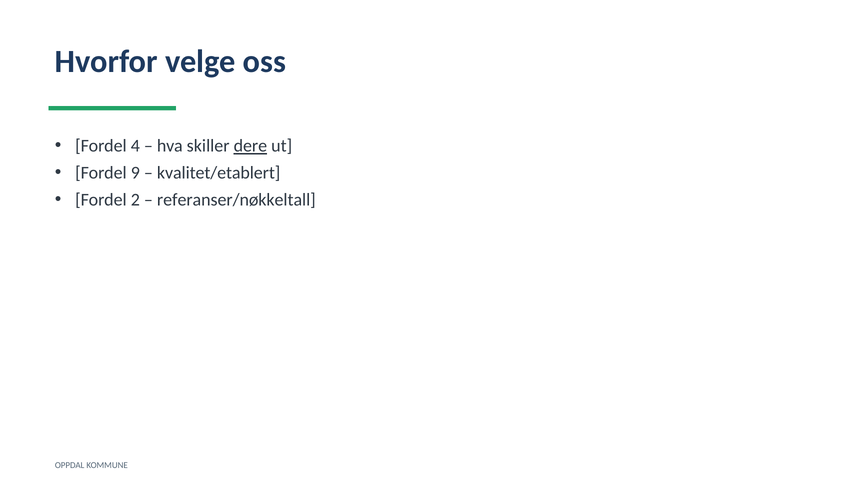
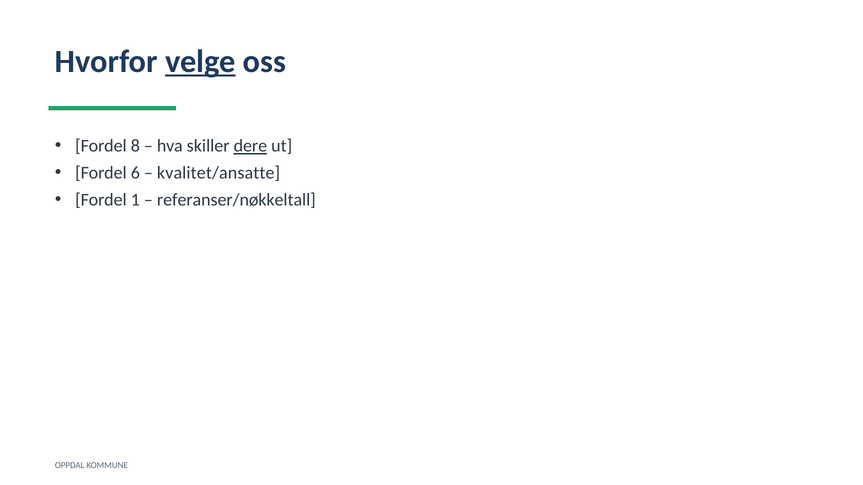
velge underline: none -> present (200, 62)
4: 4 -> 8 (135, 146)
9: 9 -> 6 (135, 173)
kvalitet/etablert: kvalitet/etablert -> kvalitet/ansatte (219, 173)
2: 2 -> 1 (135, 200)
